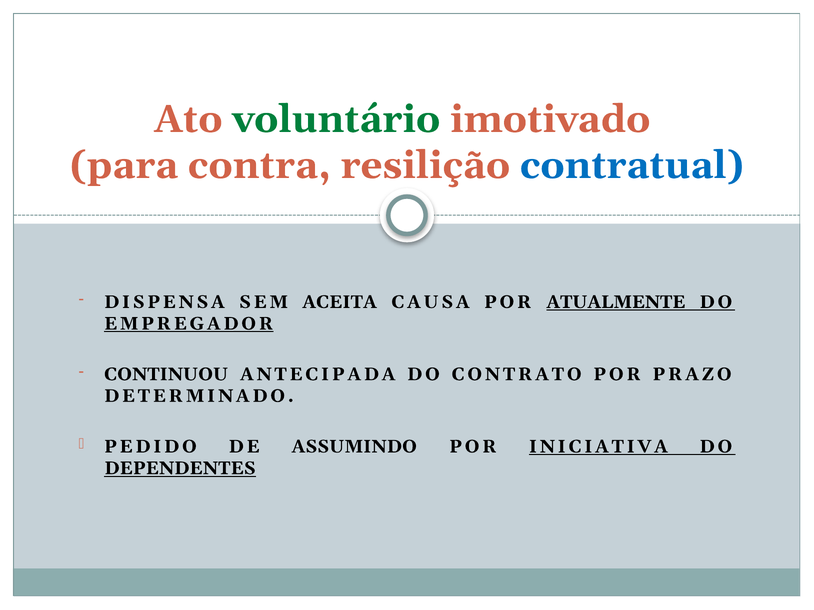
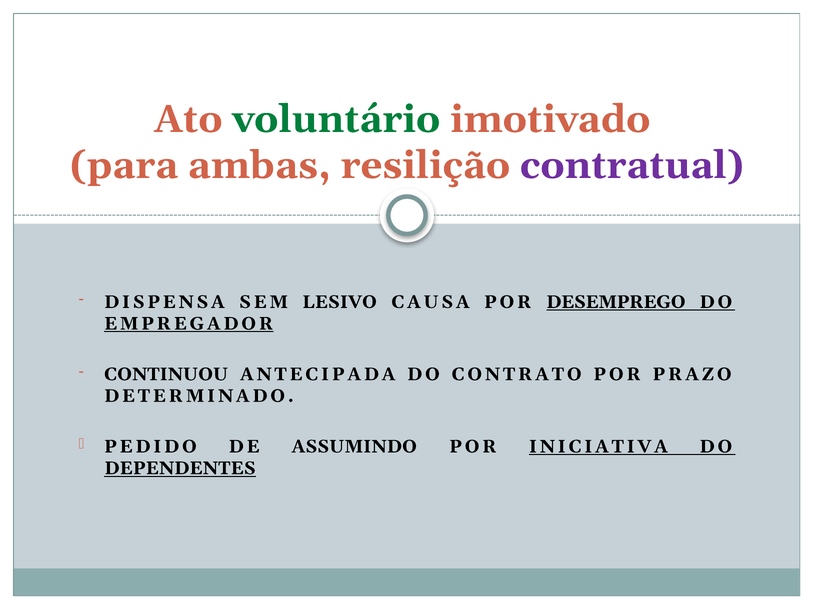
contra: contra -> ambas (259, 165)
contratual colour: blue -> purple (632, 165)
ACEITA: ACEITA -> LESIVO (340, 302)
ATUALMENTE: ATUALMENTE -> DESEMPREGO (616, 302)
